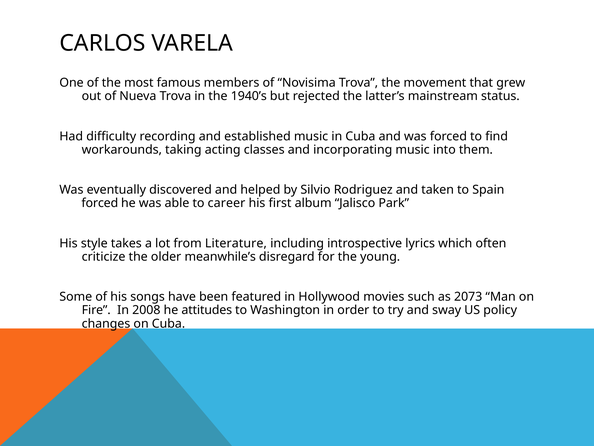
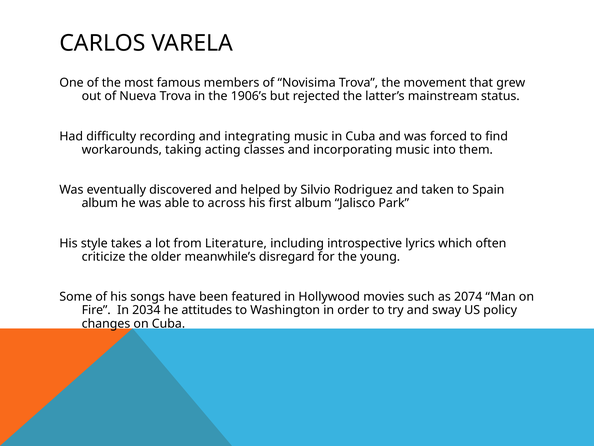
1940’s: 1940’s -> 1906’s (249, 96)
established: established -> integrating (257, 136)
forced: forced -> album (100, 203)
career: career -> across (227, 203)
2073: 2073 -> 2074 (468, 296)
2008: 2008 -> 2034 (146, 310)
